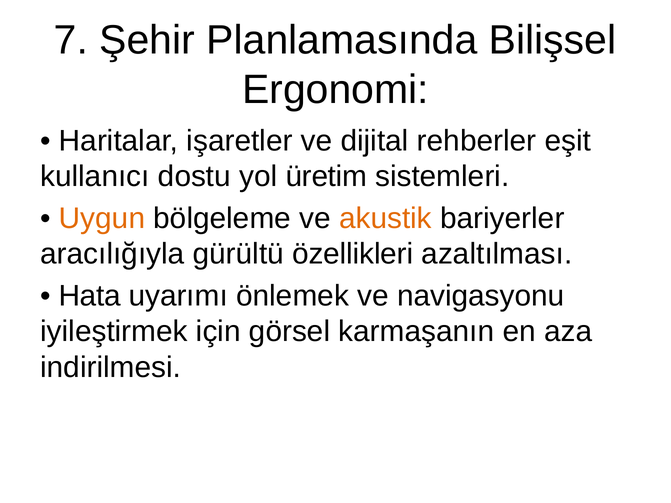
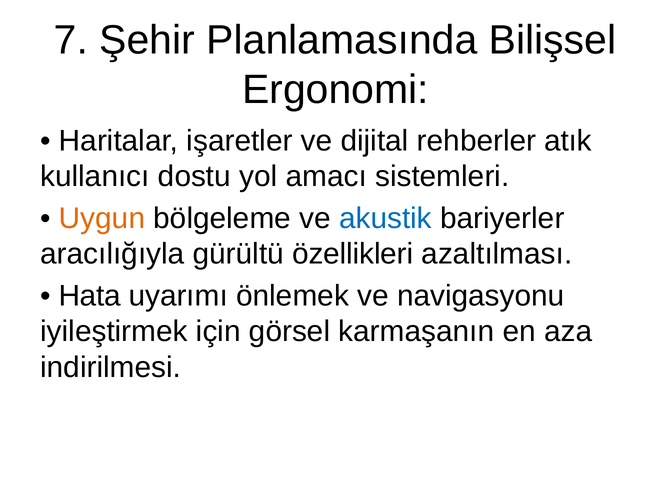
eşit: eşit -> atık (568, 141)
üretim: üretim -> amacı (326, 177)
akustik colour: orange -> blue (386, 218)
